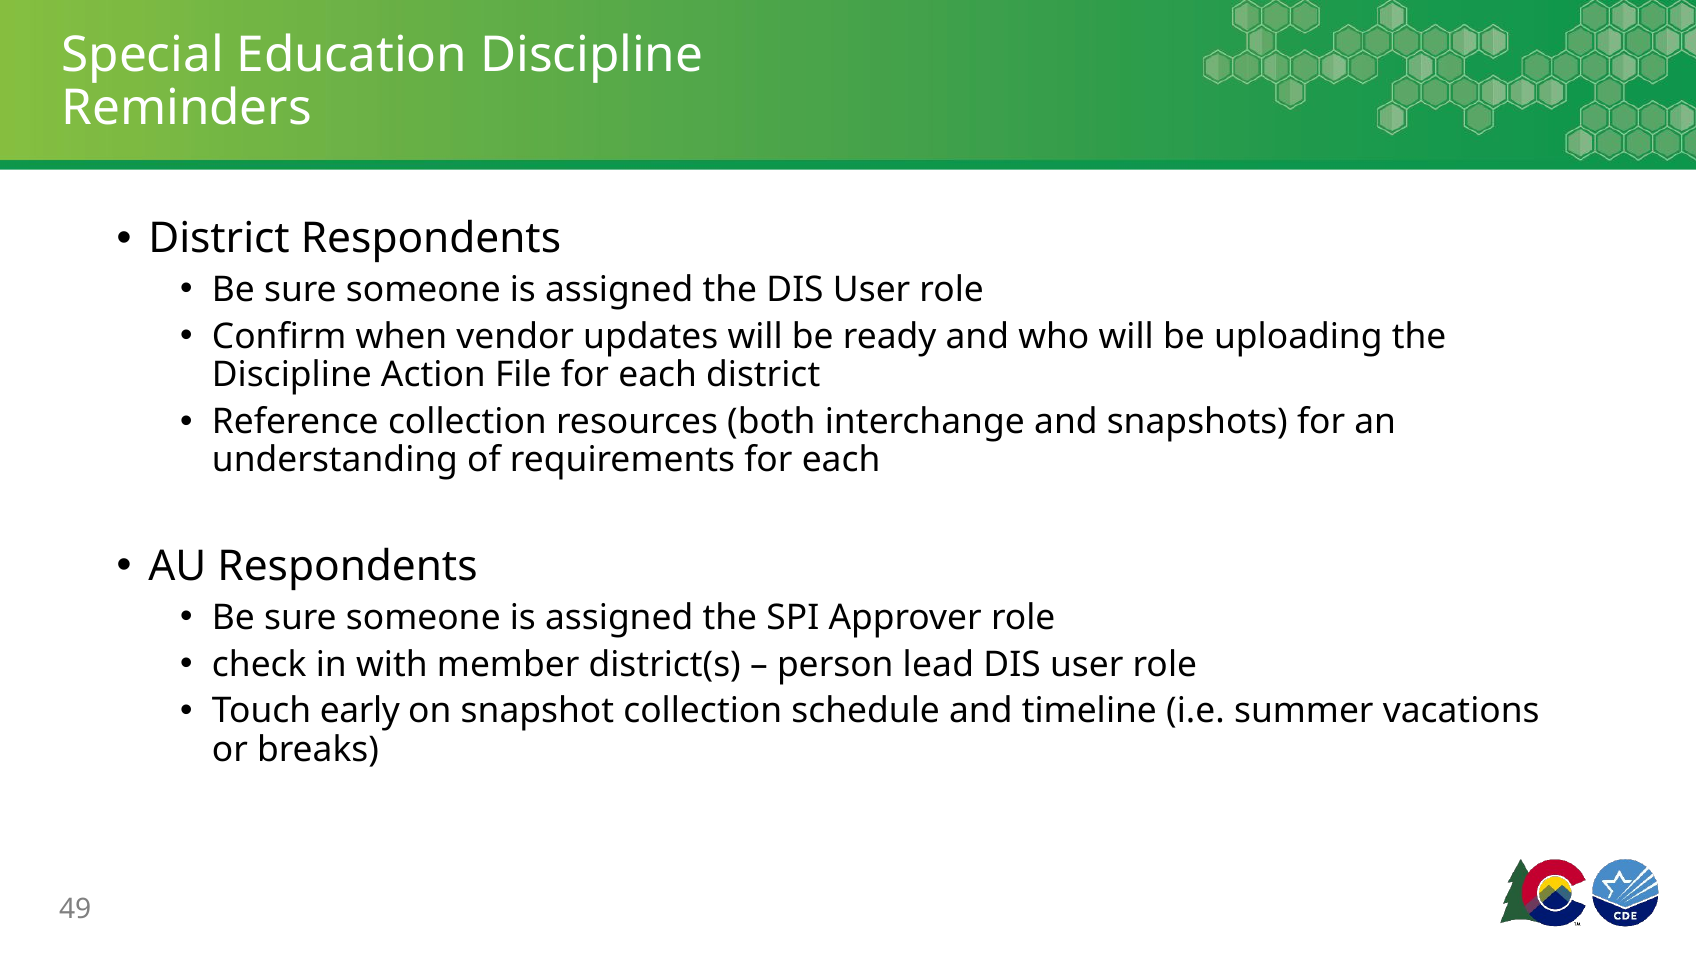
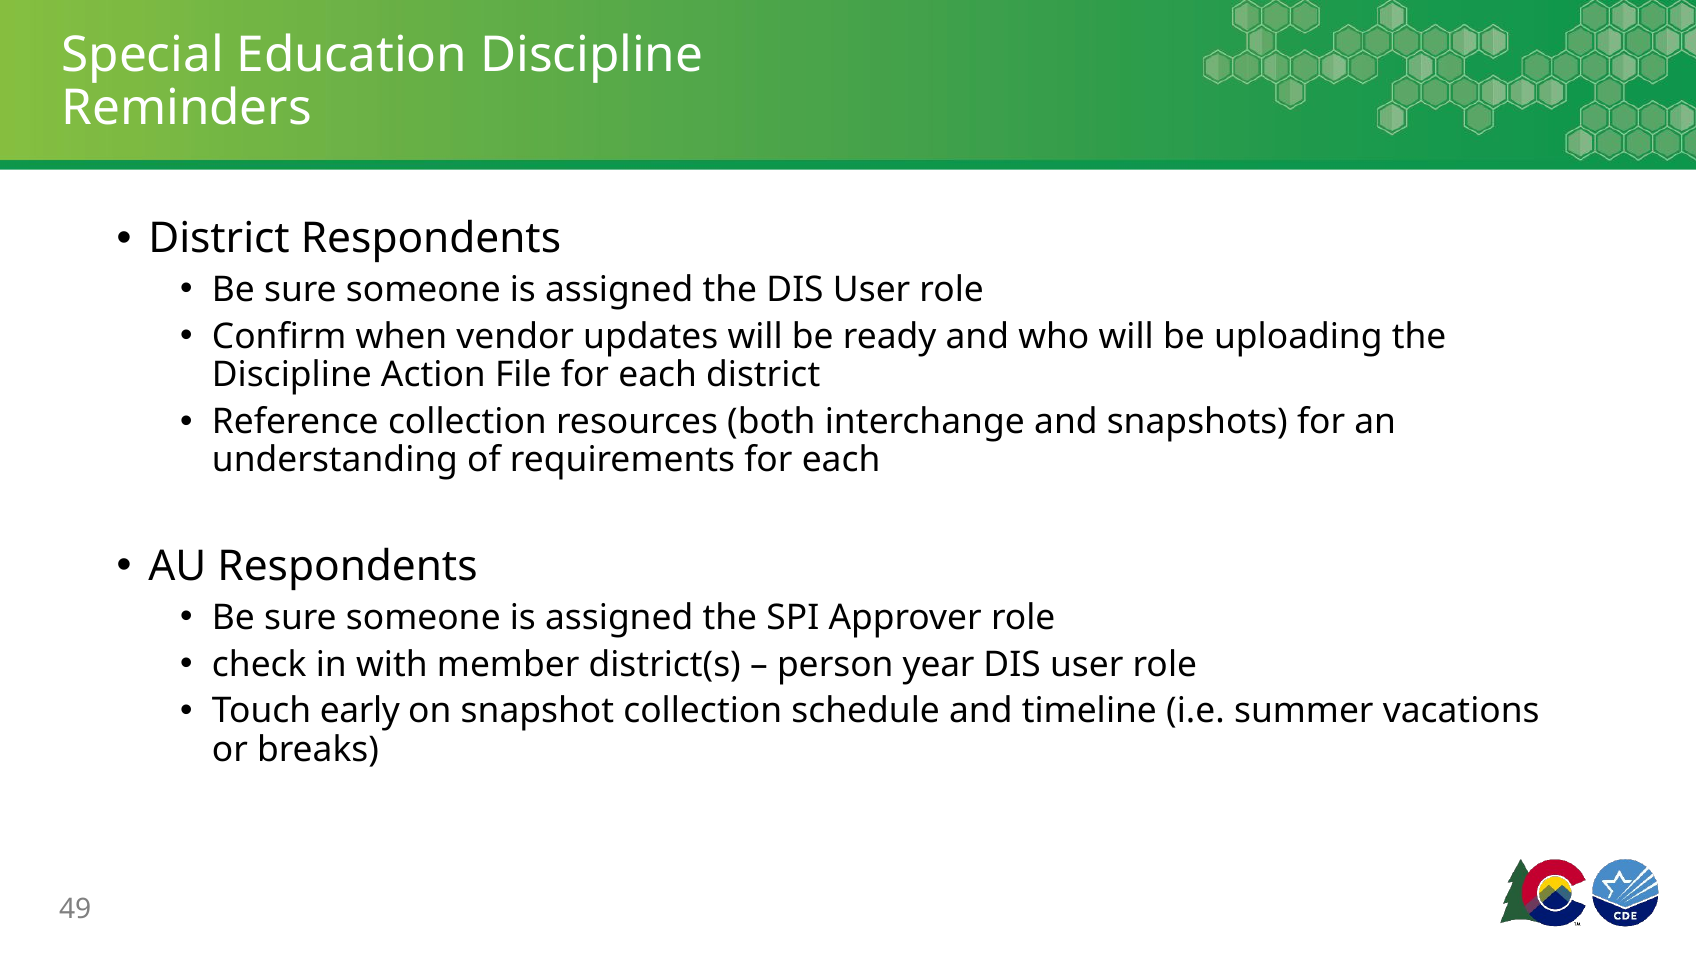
lead: lead -> year (939, 664)
